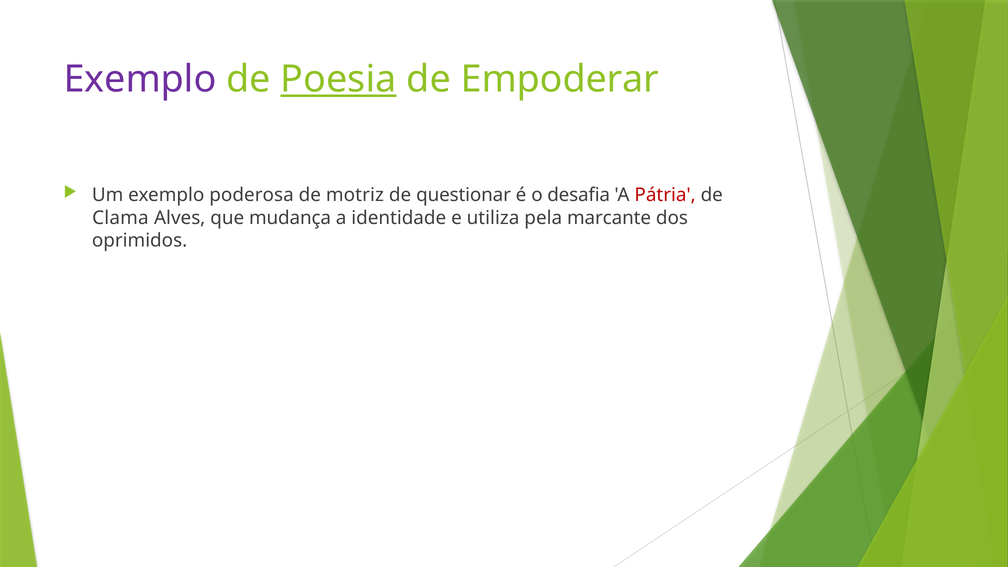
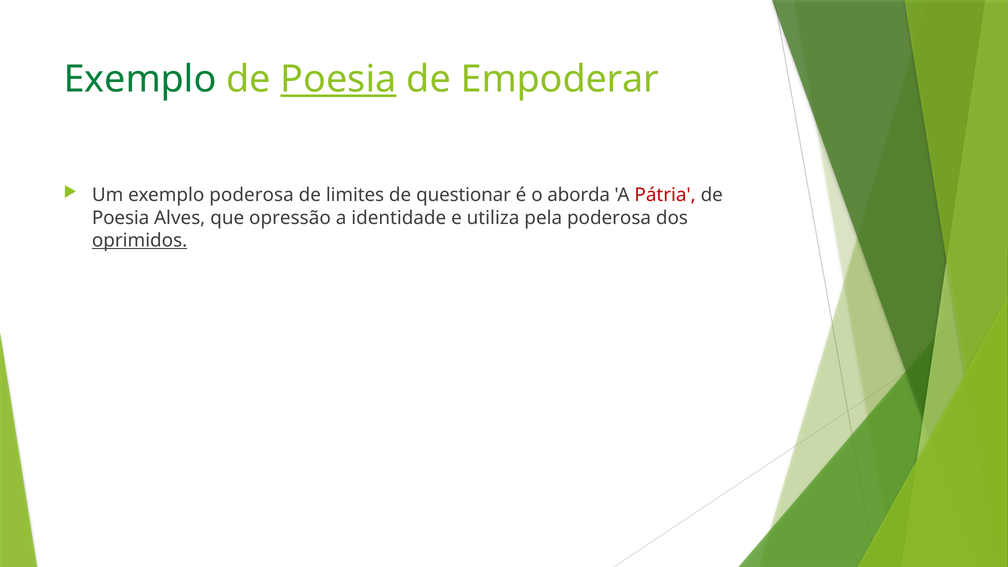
Exemplo colour: purple -> green (140, 79)
motriz: motriz -> limites (355, 195)
desafia: desafia -> aborda (579, 195)
Clama: Clama -> Poesia (121, 218)
mudança: mudança -> opressão (290, 218)
pela marcante: marcante -> poderosa (609, 218)
oprimidos underline: none -> present (140, 240)
